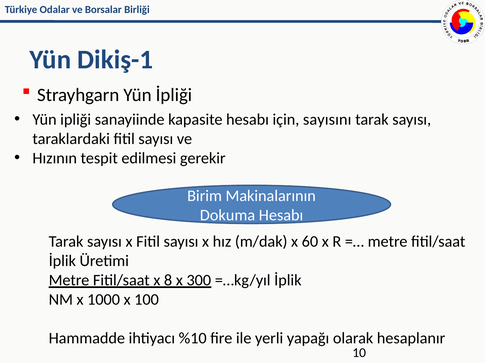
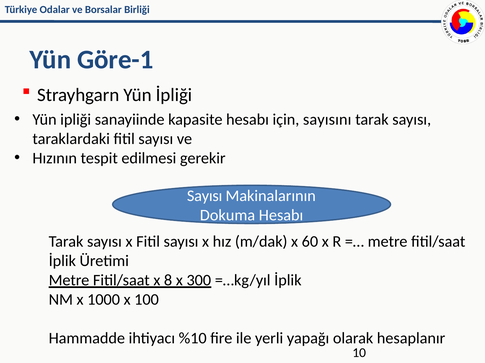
Dikiş-1: Dikiş-1 -> Göre-1 (115, 60)
Birim: Birim -> Sayısı (205, 196)
